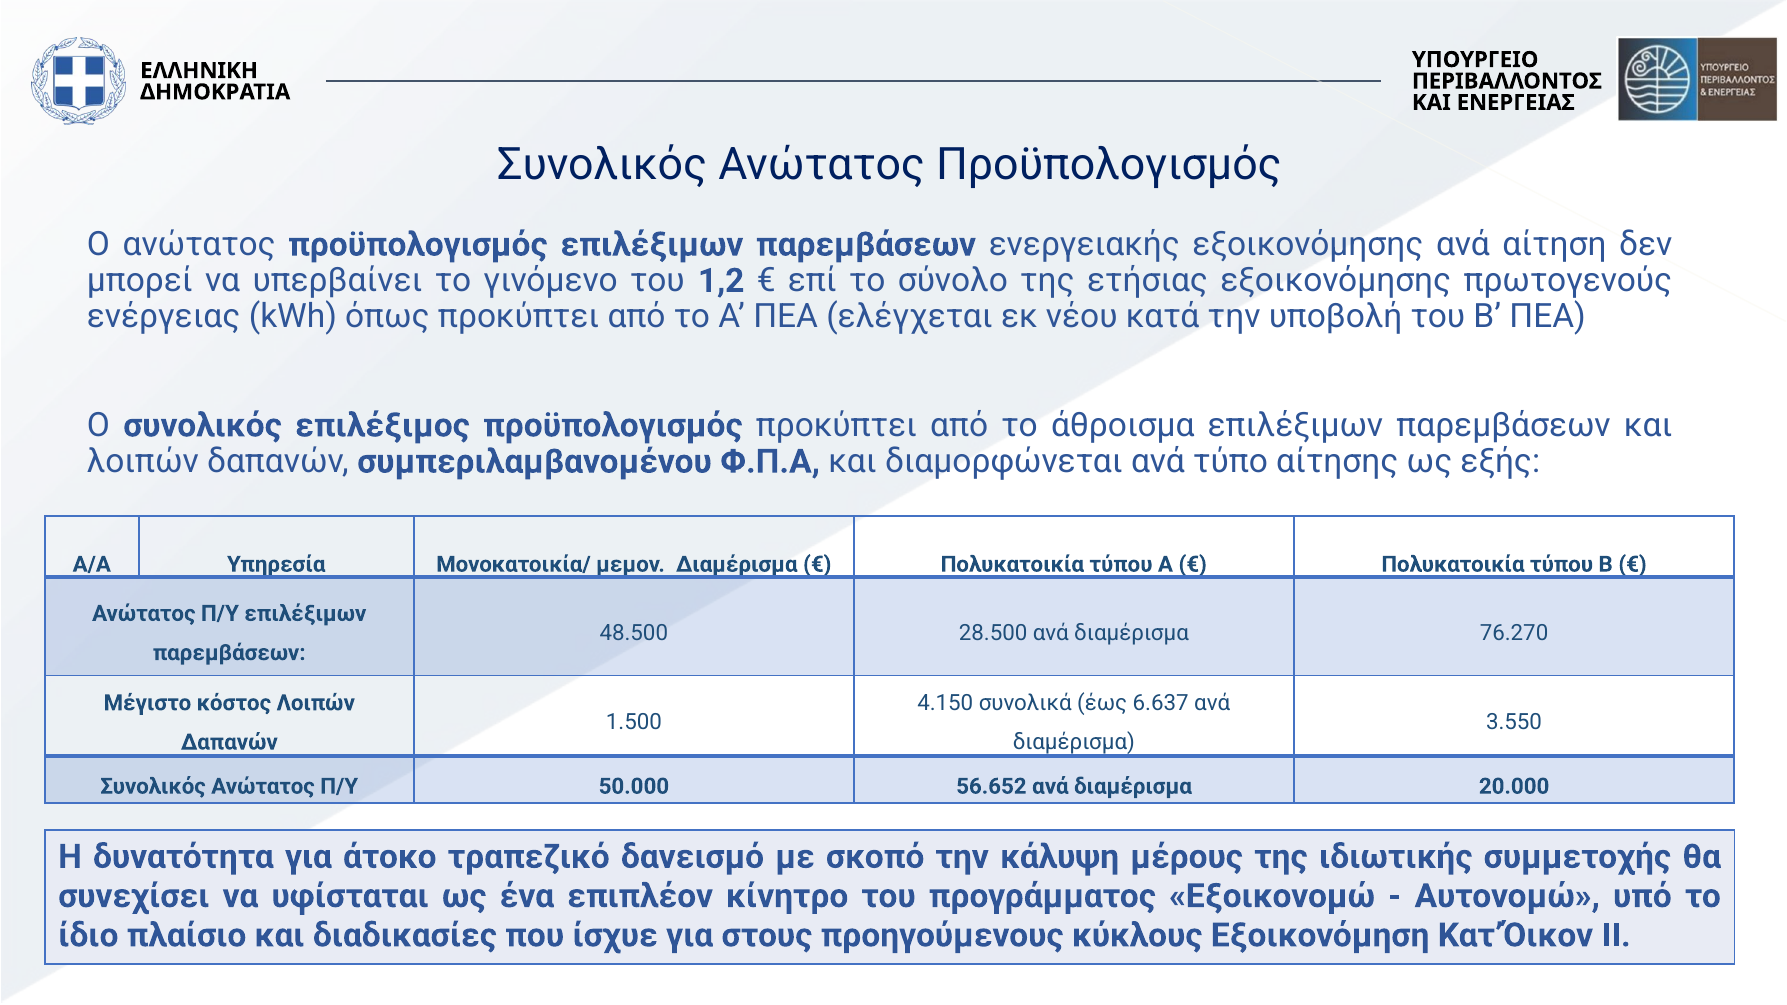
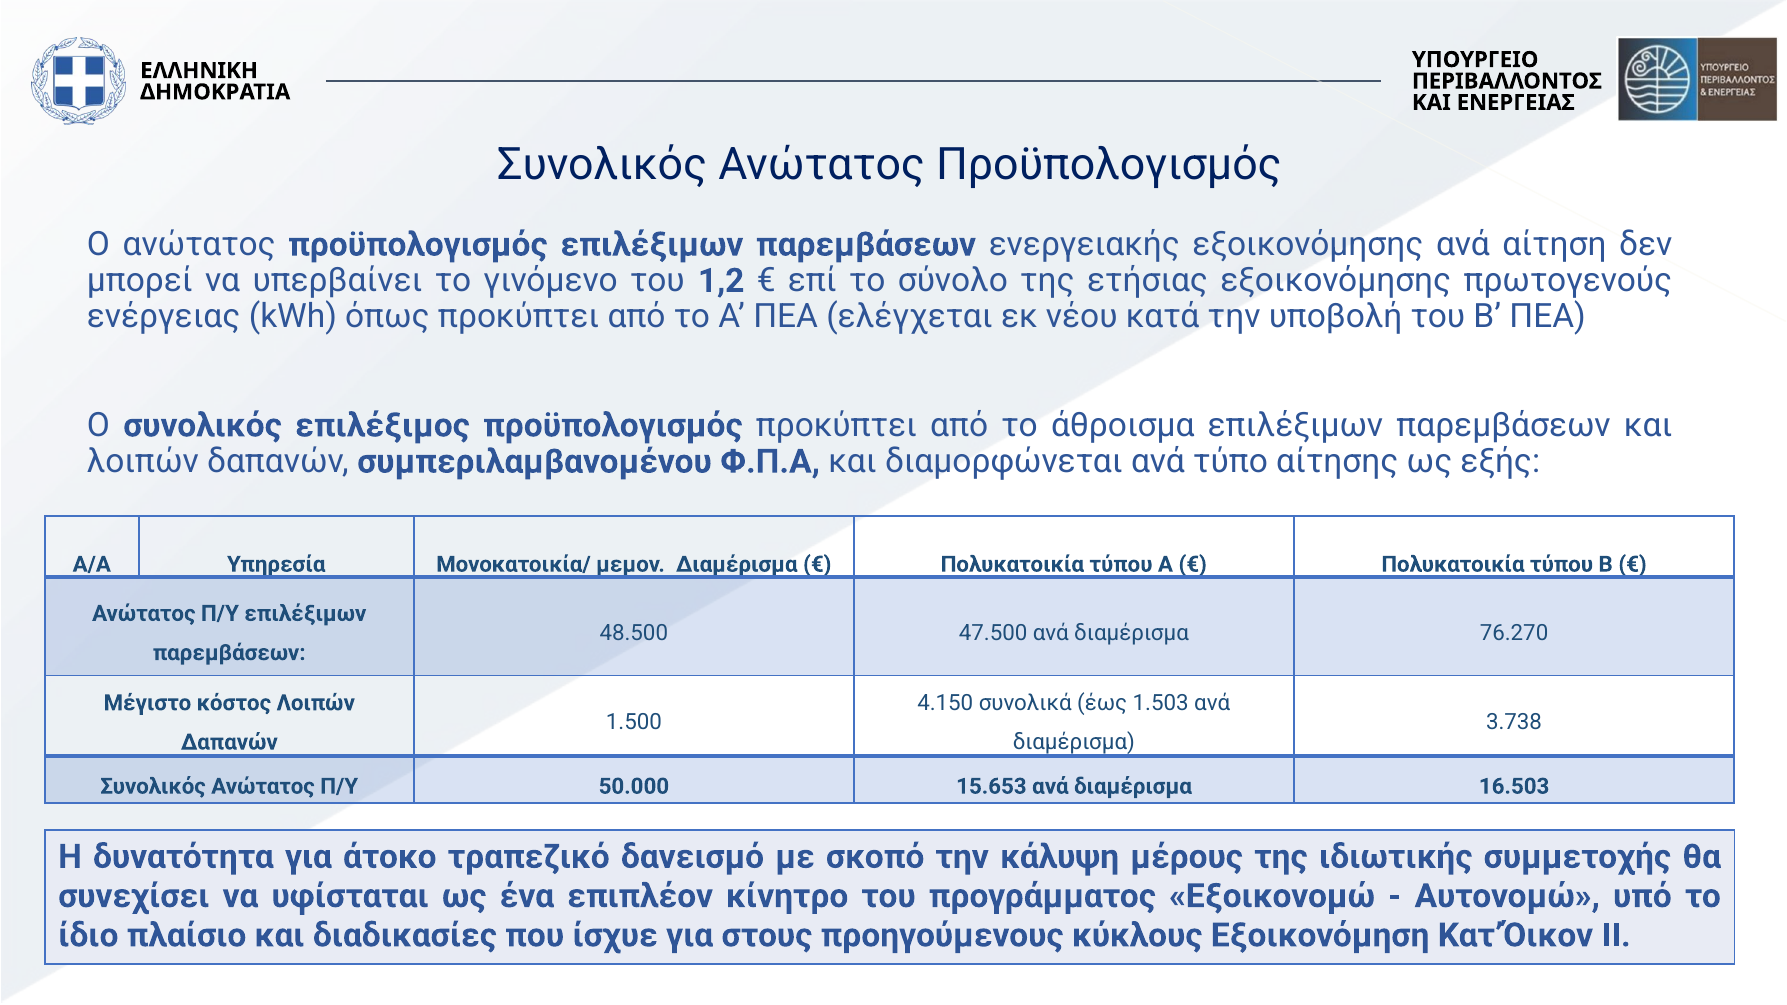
28.500: 28.500 -> 47.500 (993, 633)
6.637: 6.637 -> 1.503 (1161, 703)
3.550: 3.550 -> 3.738 (1514, 723)
56.652: 56.652 -> 15.653 (991, 786)
20.000: 20.000 -> 16.503 (1514, 786)
